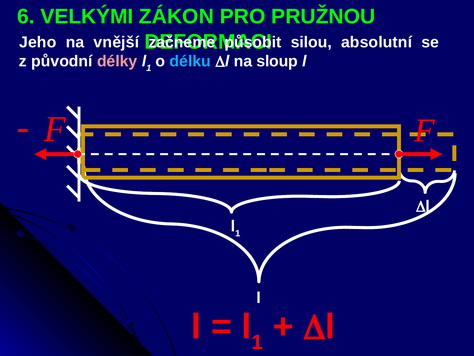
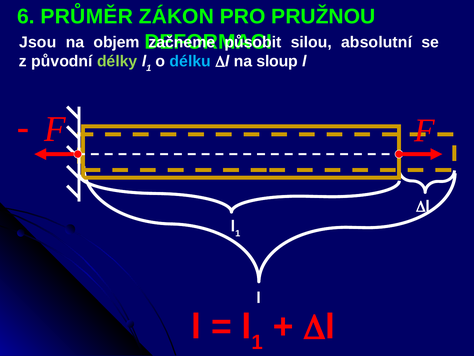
VELKÝMI: VELKÝMI -> PRŮMĚR (87, 16)
Jeho: Jeho -> Jsou (38, 42)
vnější: vnější -> objem (117, 42)
délky colour: pink -> light green (117, 61)
